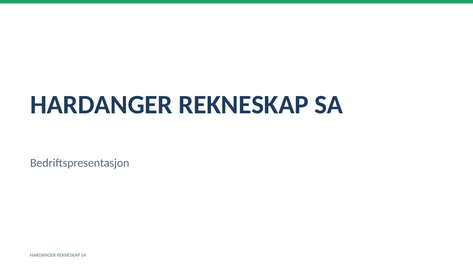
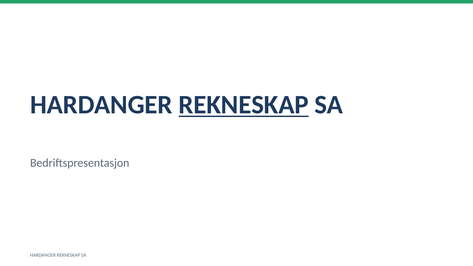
REKNESKAP underline: none -> present (244, 105)
